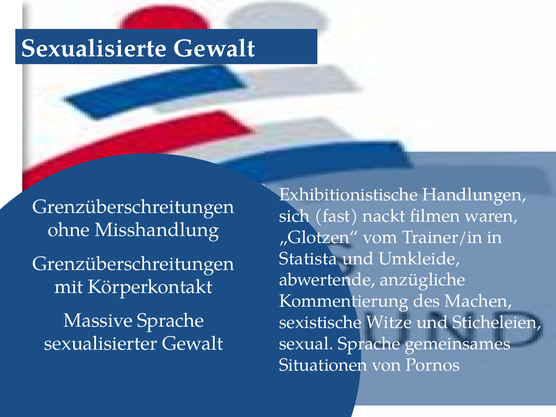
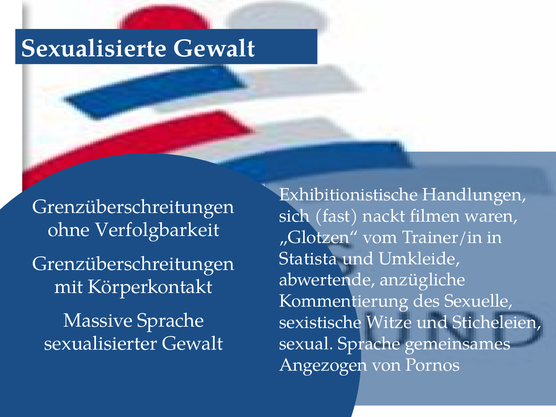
Misshandlung: Misshandlung -> Verfolgbarkeit (157, 230)
Machen: Machen -> Sexuelle (478, 301)
Situationen: Situationen -> Angezogen (323, 365)
